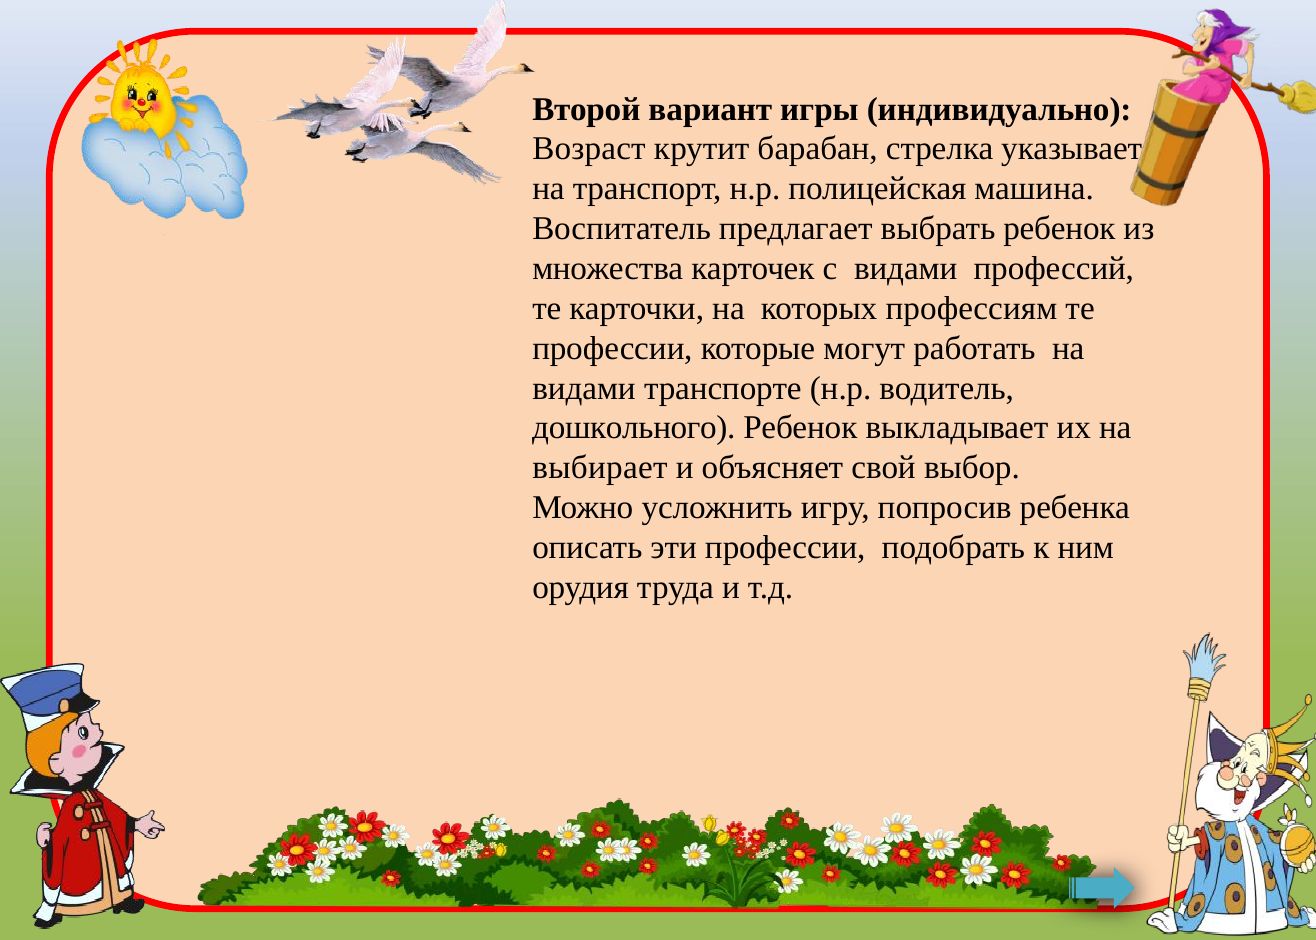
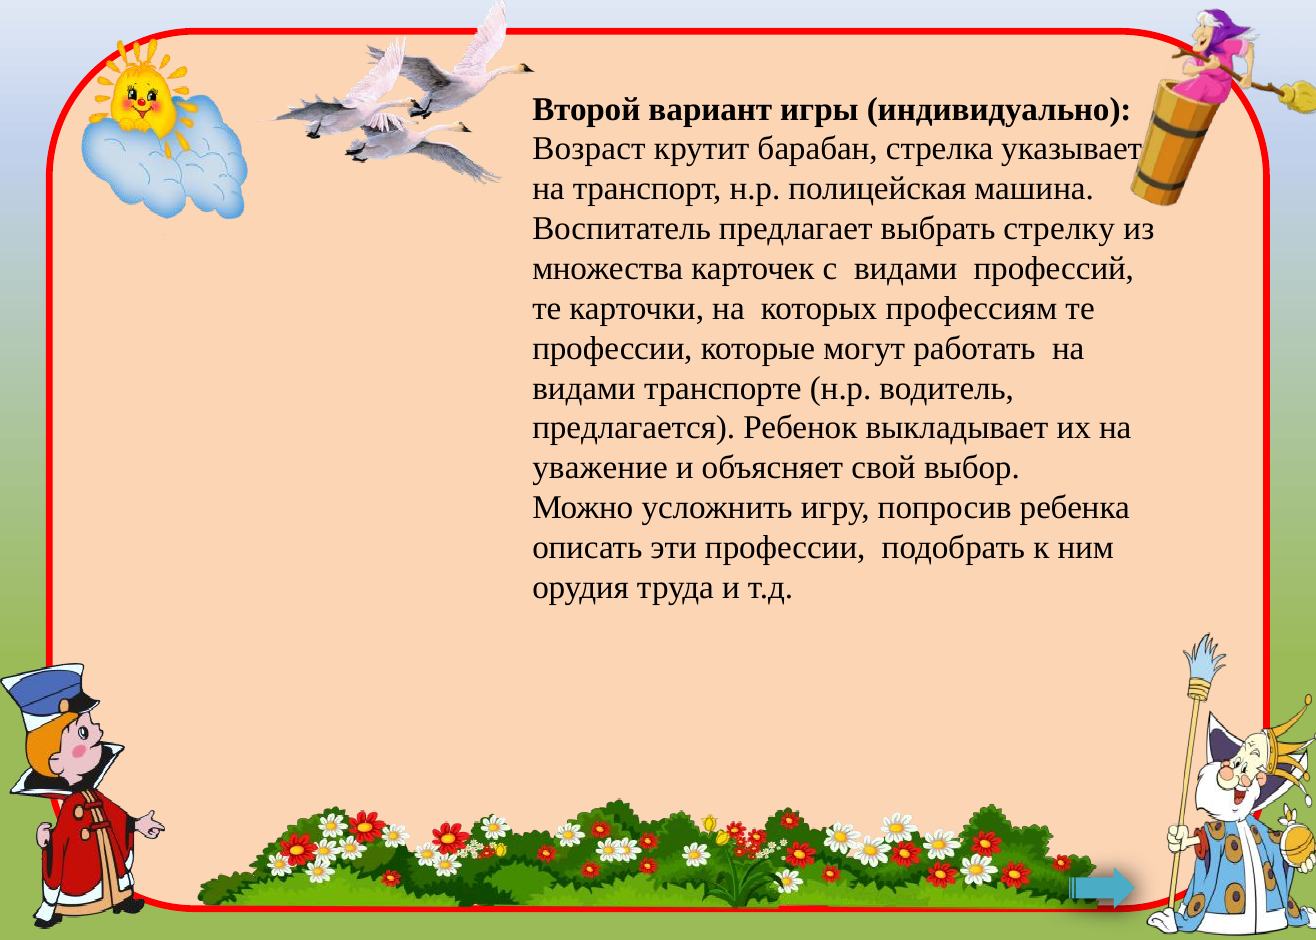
выбрать ребенок: ребенок -> стрелку (1059, 229)
дошкольного: дошкольного -> предлагается (634, 428)
выбирает: выбирает -> уважение (600, 468)
